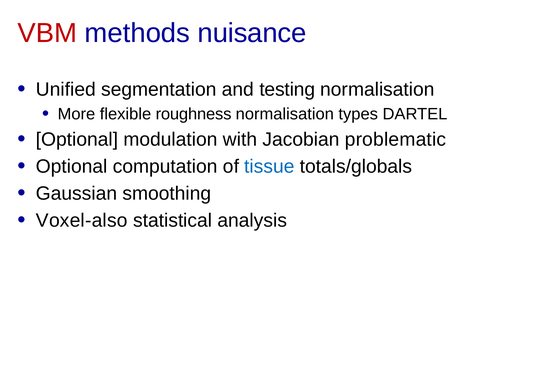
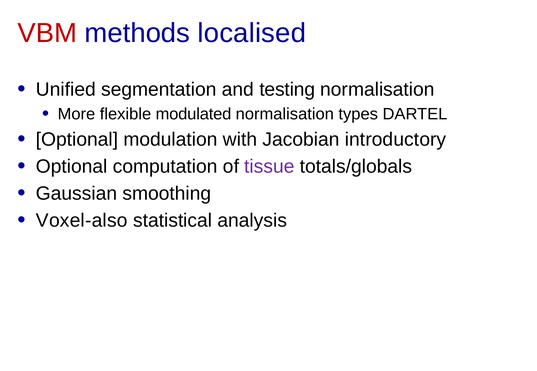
nuisance: nuisance -> localised (252, 33)
roughness: roughness -> modulated (194, 114)
problematic: problematic -> introductory (396, 140)
tissue colour: blue -> purple (269, 167)
